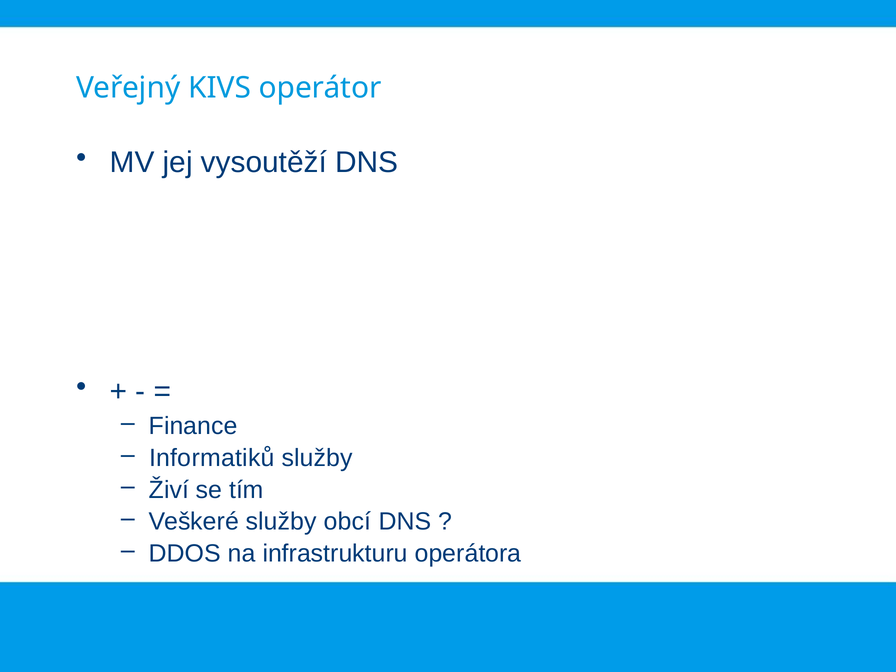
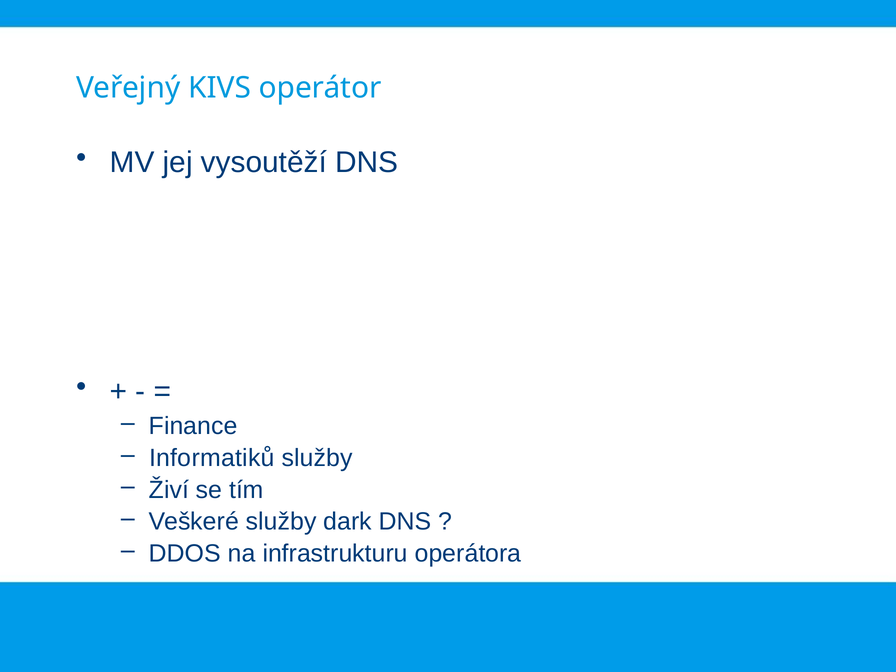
obcí: obcí -> dark (348, 522)
